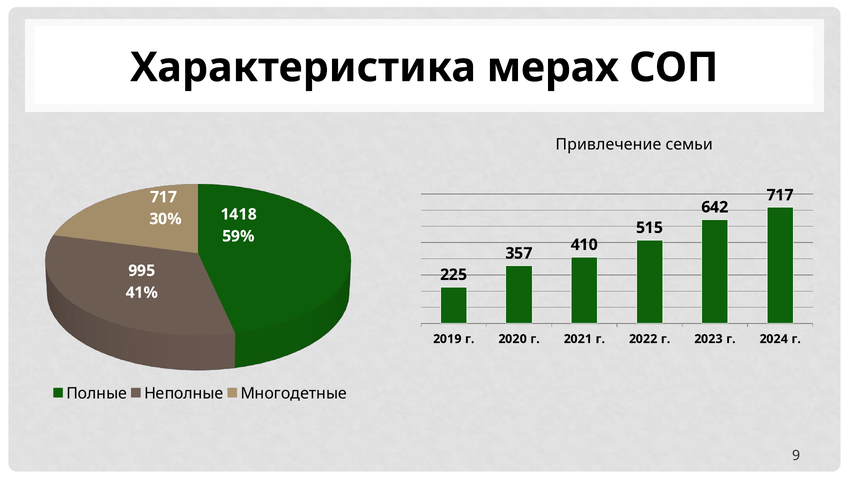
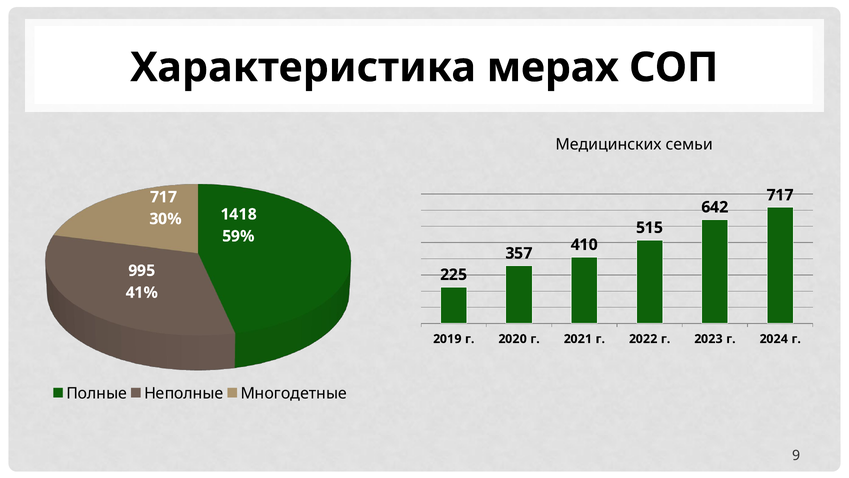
Привлечение: Привлечение -> Медицинских (608, 145)
